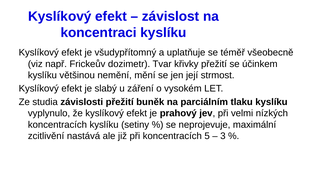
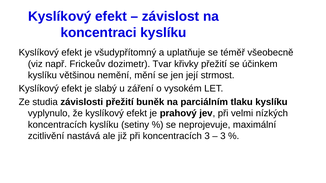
koncentracích 5: 5 -> 3 (207, 136)
